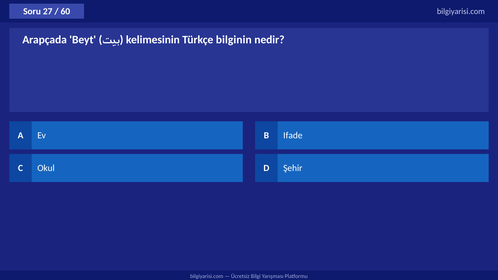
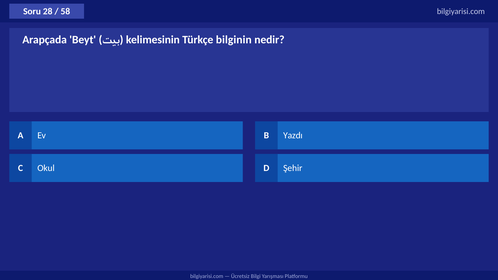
27: 27 -> 28 (48, 11)
60: 60 -> 58 (65, 11)
Ifade: Ifade -> Yazdı (293, 136)
